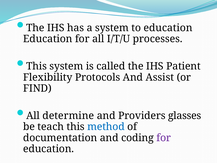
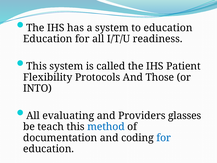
processes: processes -> readiness (158, 39)
Assist: Assist -> Those (160, 77)
FIND: FIND -> INTO (37, 88)
determine: determine -> evaluating (68, 116)
for colour: purple -> blue (164, 138)
